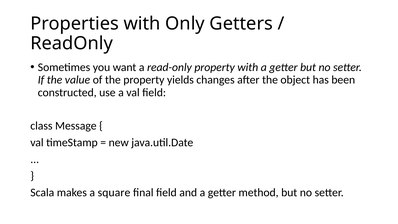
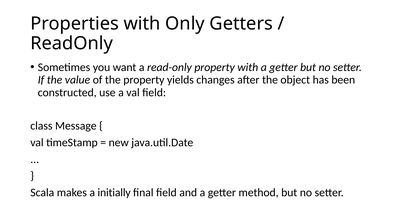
square: square -> initially (114, 192)
